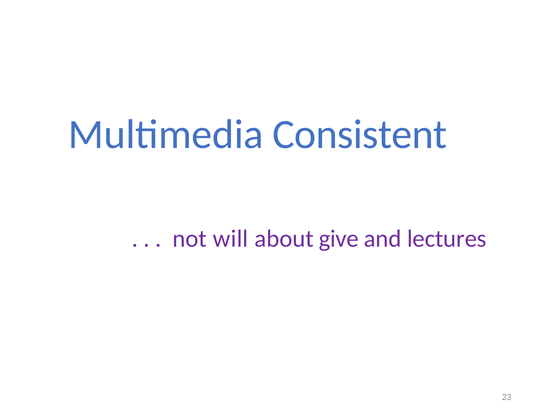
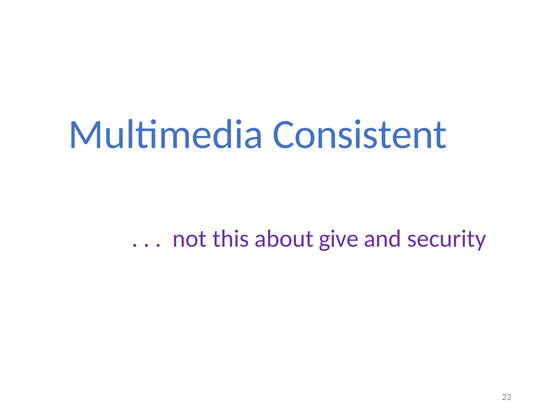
will: will -> this (231, 239)
lectures: lectures -> security (447, 239)
